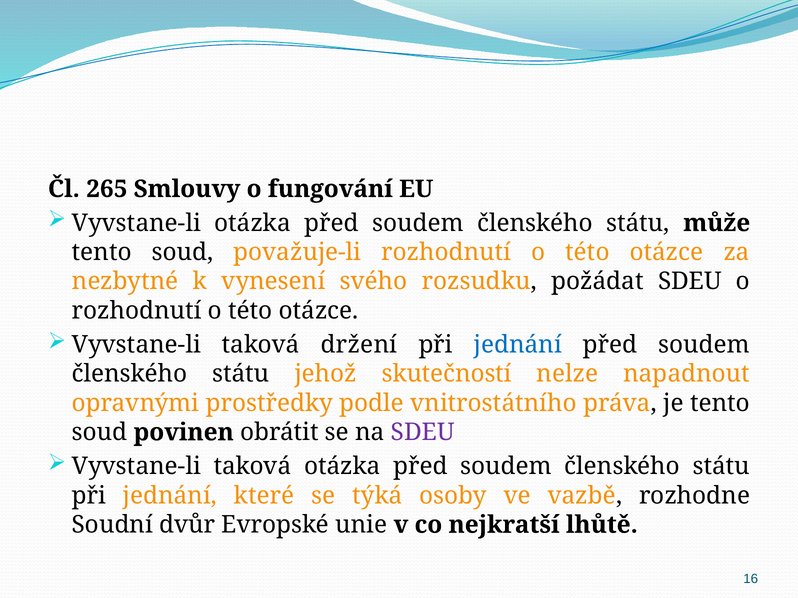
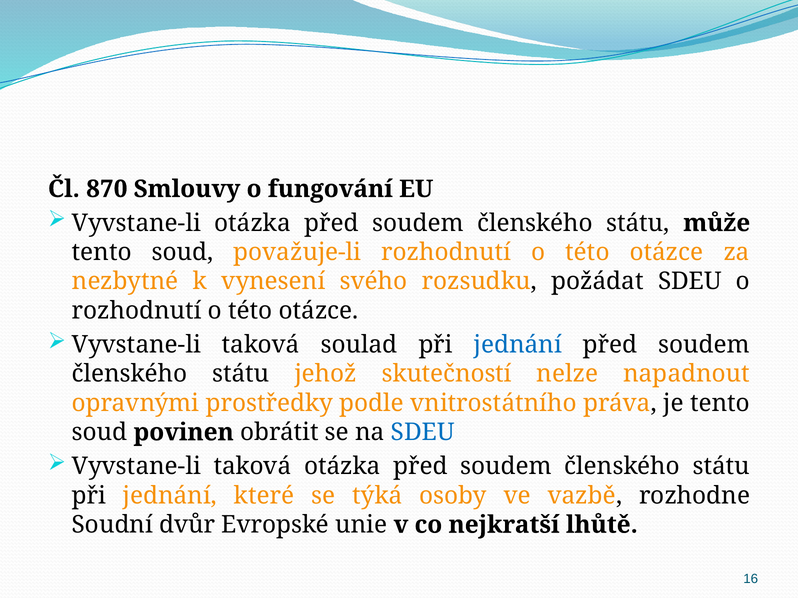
265: 265 -> 870 (107, 189)
držení: držení -> soulad (359, 345)
SDEU colour: purple -> blue (423, 433)
